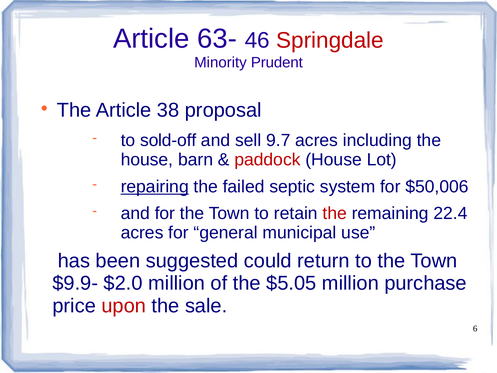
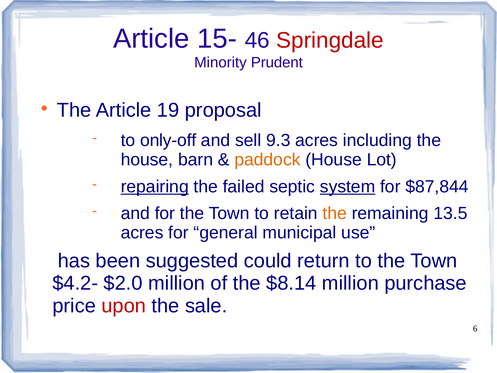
63-: 63- -> 15- (217, 39)
38: 38 -> 19 (168, 110)
sold-off: sold-off -> only-off (168, 140)
9.7: 9.7 -> 9.3 (278, 140)
paddock colour: red -> orange (267, 160)
system underline: none -> present (348, 186)
$50,006: $50,006 -> $87,844 (437, 186)
the colour: red -> orange (335, 213)
22.4: 22.4 -> 13.5 (450, 213)
$9.9-: $9.9- -> $4.2- (75, 283)
$5.05: $5.05 -> $8.14 (291, 283)
